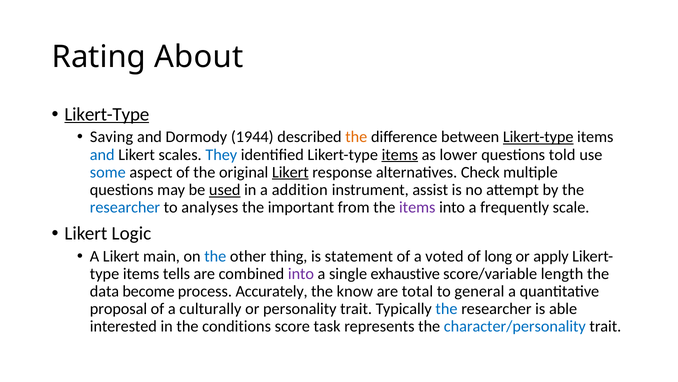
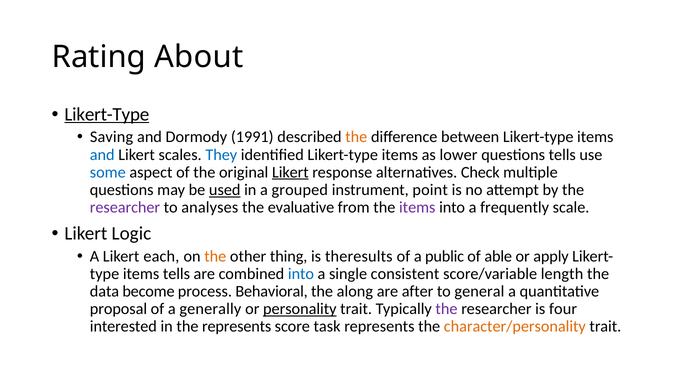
1944: 1944 -> 1991 (252, 137)
Likert-type underline: present -> none (538, 137)
items underline: present -> none (400, 154)
questions told: told -> tells (562, 154)
addition: addition -> grouped (300, 189)
assist: assist -> point (430, 189)
researcher colour: blue -> purple (125, 207)
important: important -> evaluative (301, 207)
main: main -> each (161, 256)
the colour: blue -> orange (215, 256)
statement: statement -> theresults (359, 256)
voted: voted -> public (445, 256)
long: long -> able (498, 256)
into colour: purple -> blue (301, 273)
exhaustive: exhaustive -> consistent (405, 273)
Accurately: Accurately -> Behavioral (272, 291)
know: know -> along (355, 291)
total: total -> after (418, 291)
culturally: culturally -> generally (210, 308)
personality underline: none -> present (300, 308)
the colour: blue -> purple (447, 308)
able: able -> four (563, 308)
the conditions: conditions -> represents (237, 326)
character/personality colour: blue -> orange (515, 326)
